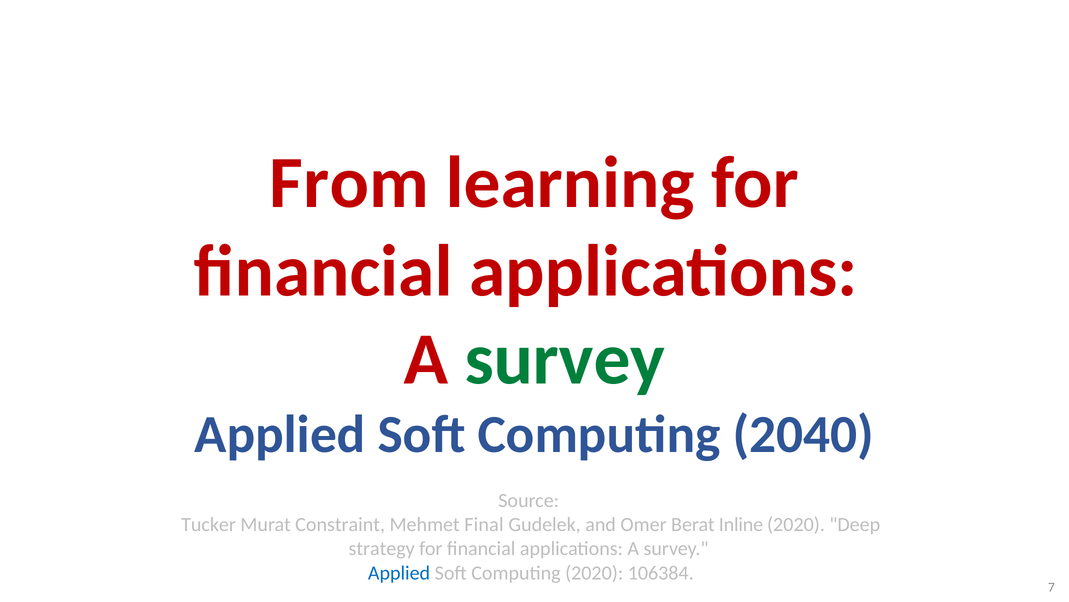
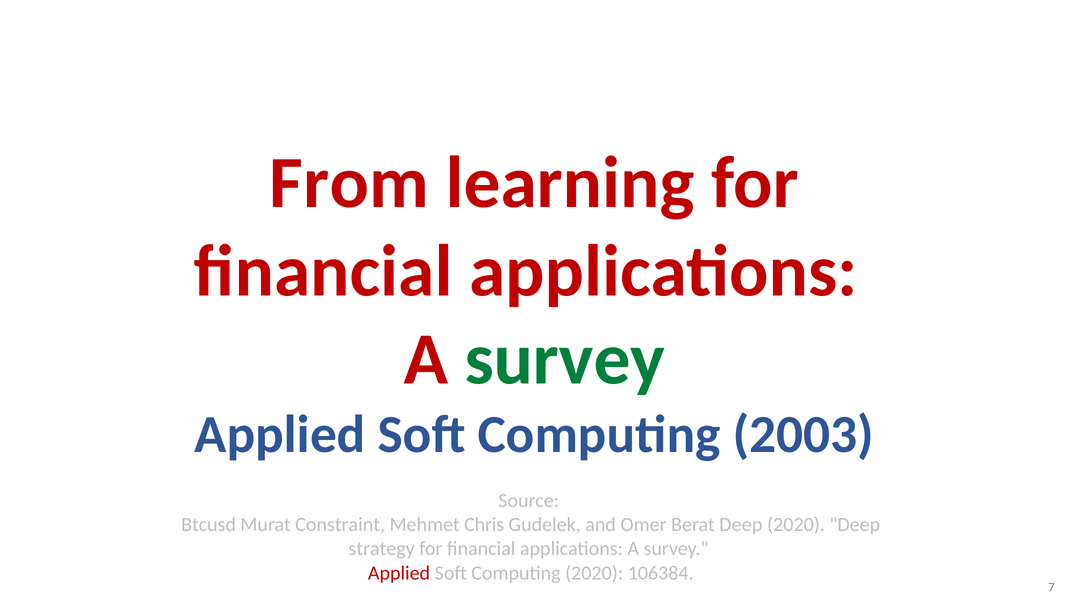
2040: 2040 -> 2003 (803, 434)
Tucker: Tucker -> Btcusd (209, 524)
Final: Final -> Chris (484, 524)
Berat Inline: Inline -> Deep (741, 524)
Applied colour: blue -> red (399, 572)
